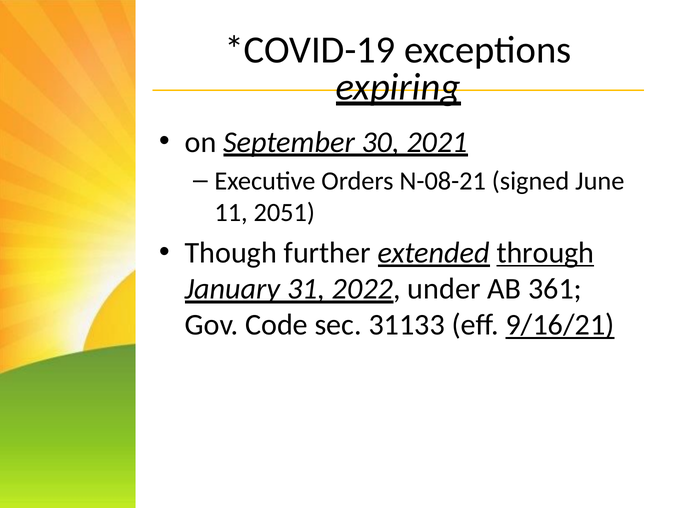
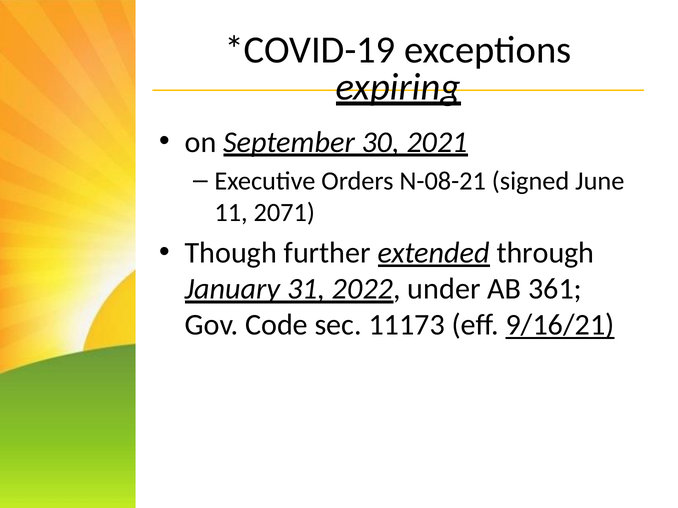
2051: 2051 -> 2071 (284, 213)
through underline: present -> none (545, 253)
31133: 31133 -> 11173 (407, 325)
